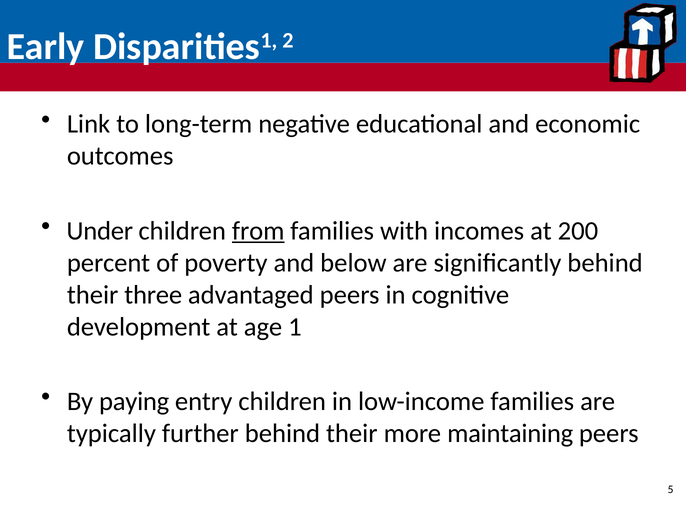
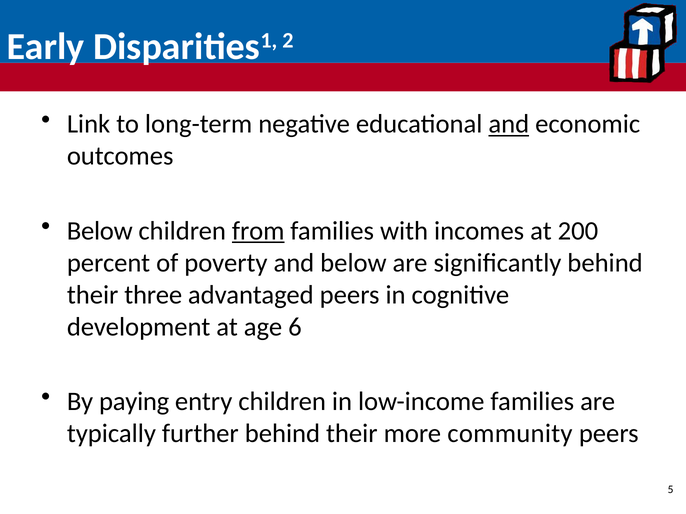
and underline: none -> present (509, 124)
Under: Under -> Below (100, 231)
1: 1 -> 6 (295, 327)
maintaining: maintaining -> community (510, 434)
